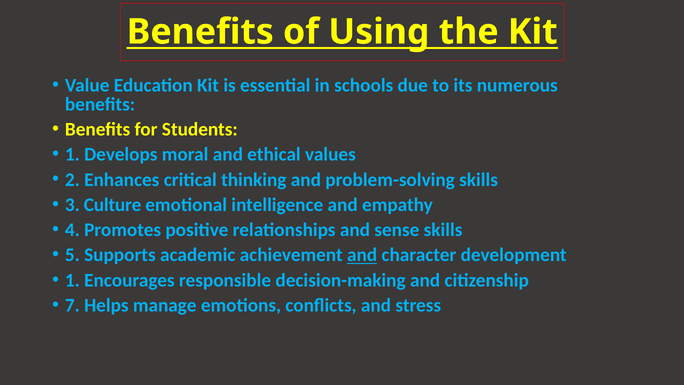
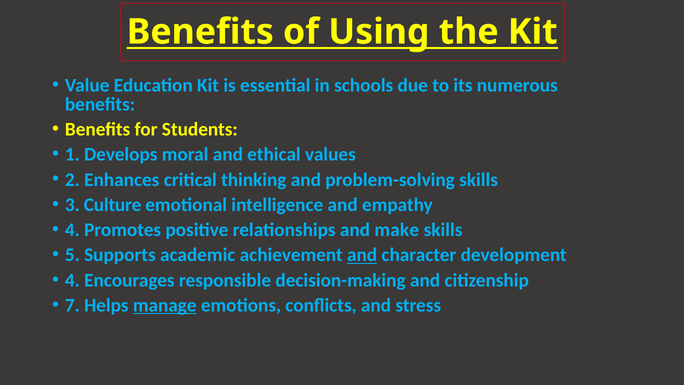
sense: sense -> make (397, 230)
1: 1 -> 4 (72, 280)
manage underline: none -> present (165, 305)
